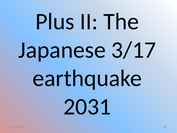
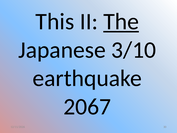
Plus: Plus -> This (55, 21)
The underline: none -> present (121, 21)
3/17: 3/17 -> 3/10 (134, 50)
2031: 2031 -> 2067 (87, 106)
